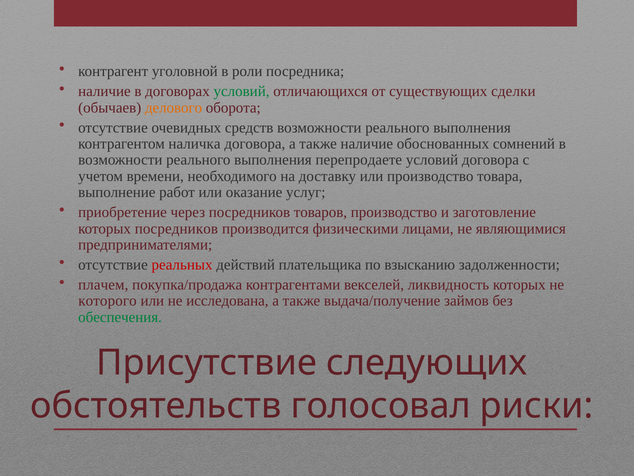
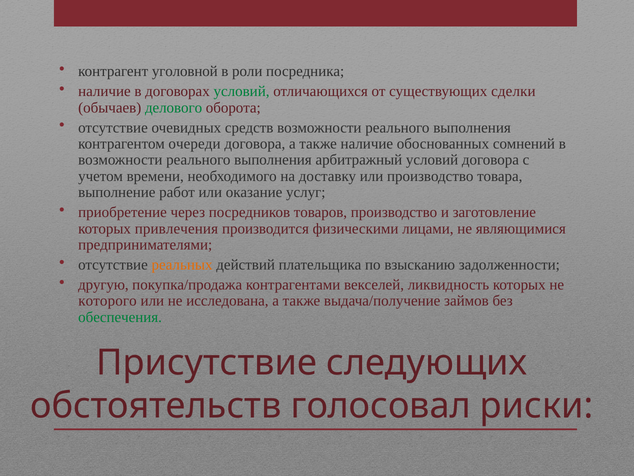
делового colour: orange -> green (174, 108)
наличка: наличка -> очереди (195, 144)
перепродаете: перепродаете -> арбитражный (359, 160)
которых посредников: посредников -> привлечения (176, 228)
реальных colour: red -> orange (182, 265)
плачем: плачем -> другую (103, 284)
